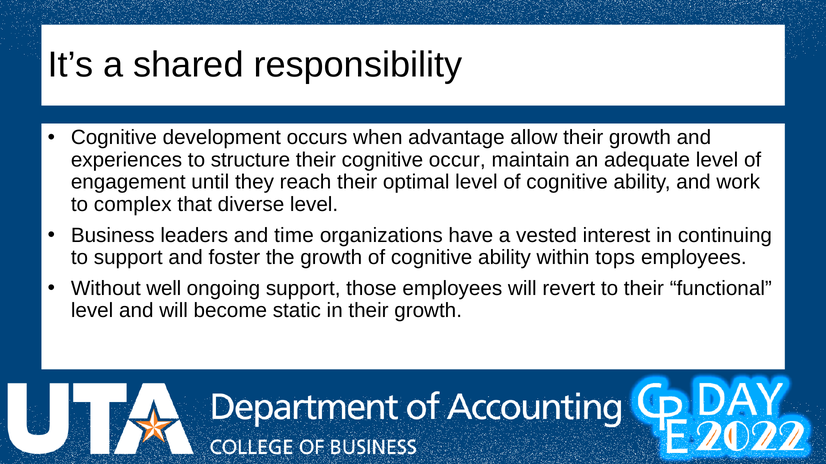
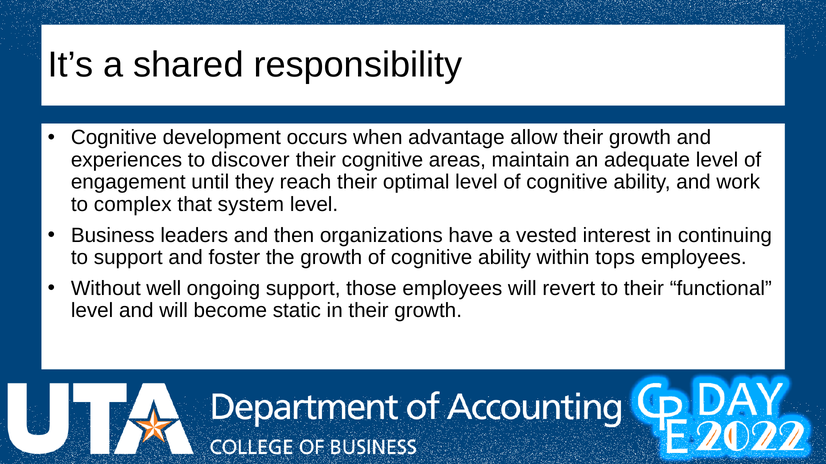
structure: structure -> discover (250, 160)
occur: occur -> areas (457, 160)
diverse: diverse -> system (251, 205)
time: time -> then (294, 236)
